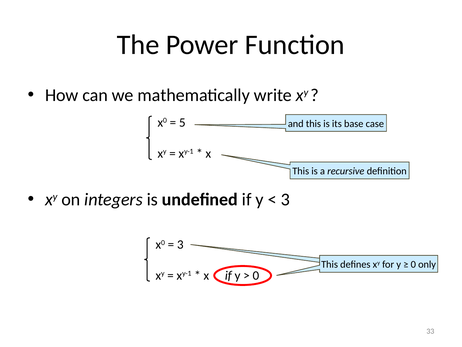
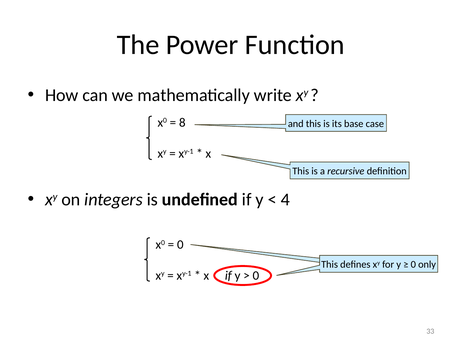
5: 5 -> 8 (182, 122)
3: 3 -> 4 (285, 199)
3: 3 -> 0 (180, 244)
